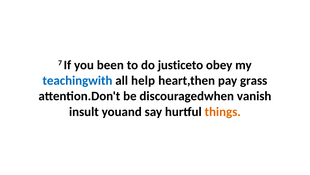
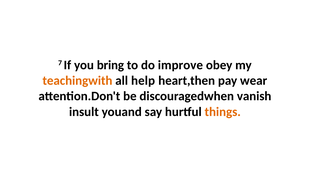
been: been -> bring (110, 65)
justiceto: justiceto -> improve (180, 65)
teachingwith colour: blue -> orange (77, 80)
grass: grass -> wear (254, 80)
